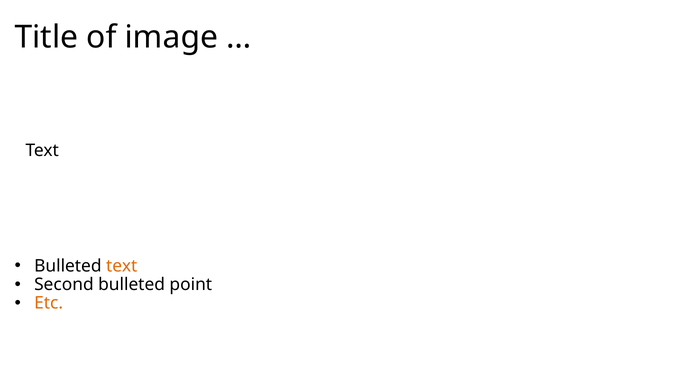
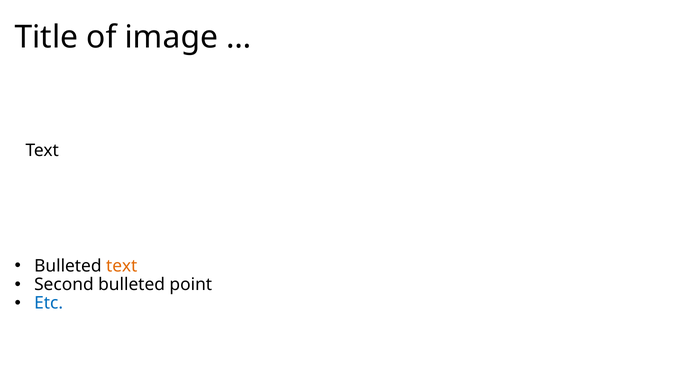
Etc colour: orange -> blue (49, 304)
